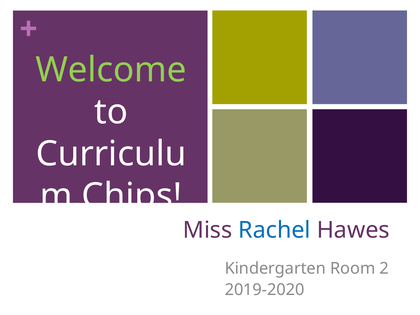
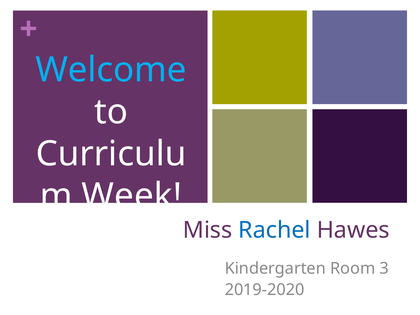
Welcome colour: light green -> light blue (111, 70)
Chips: Chips -> Week (132, 196)
2: 2 -> 3 (384, 269)
